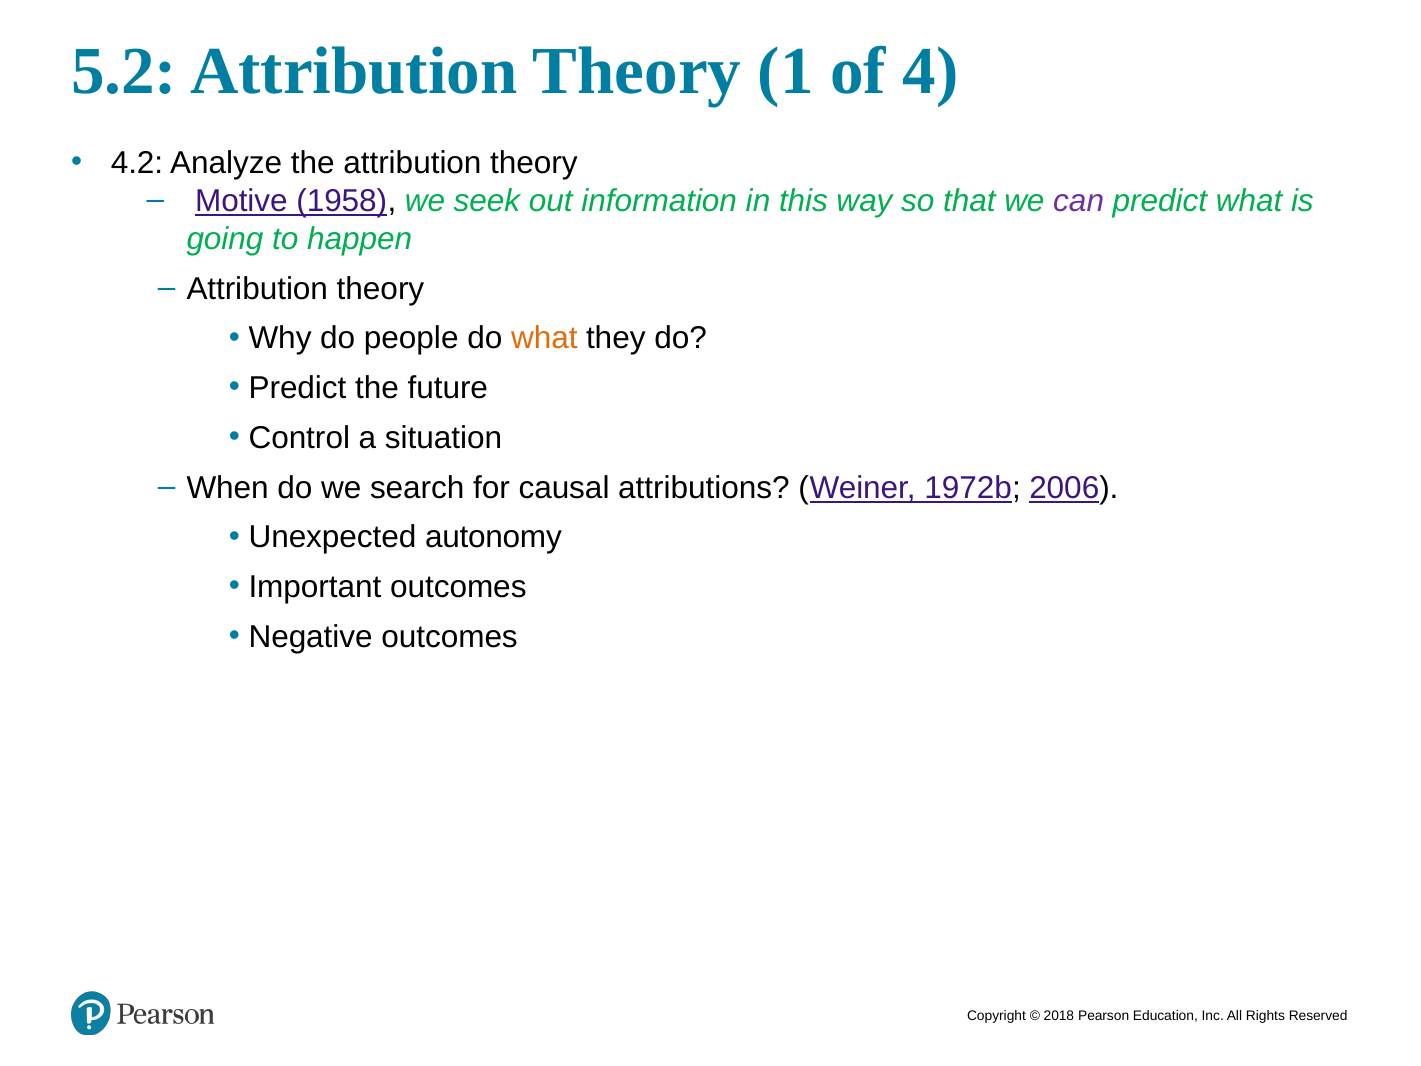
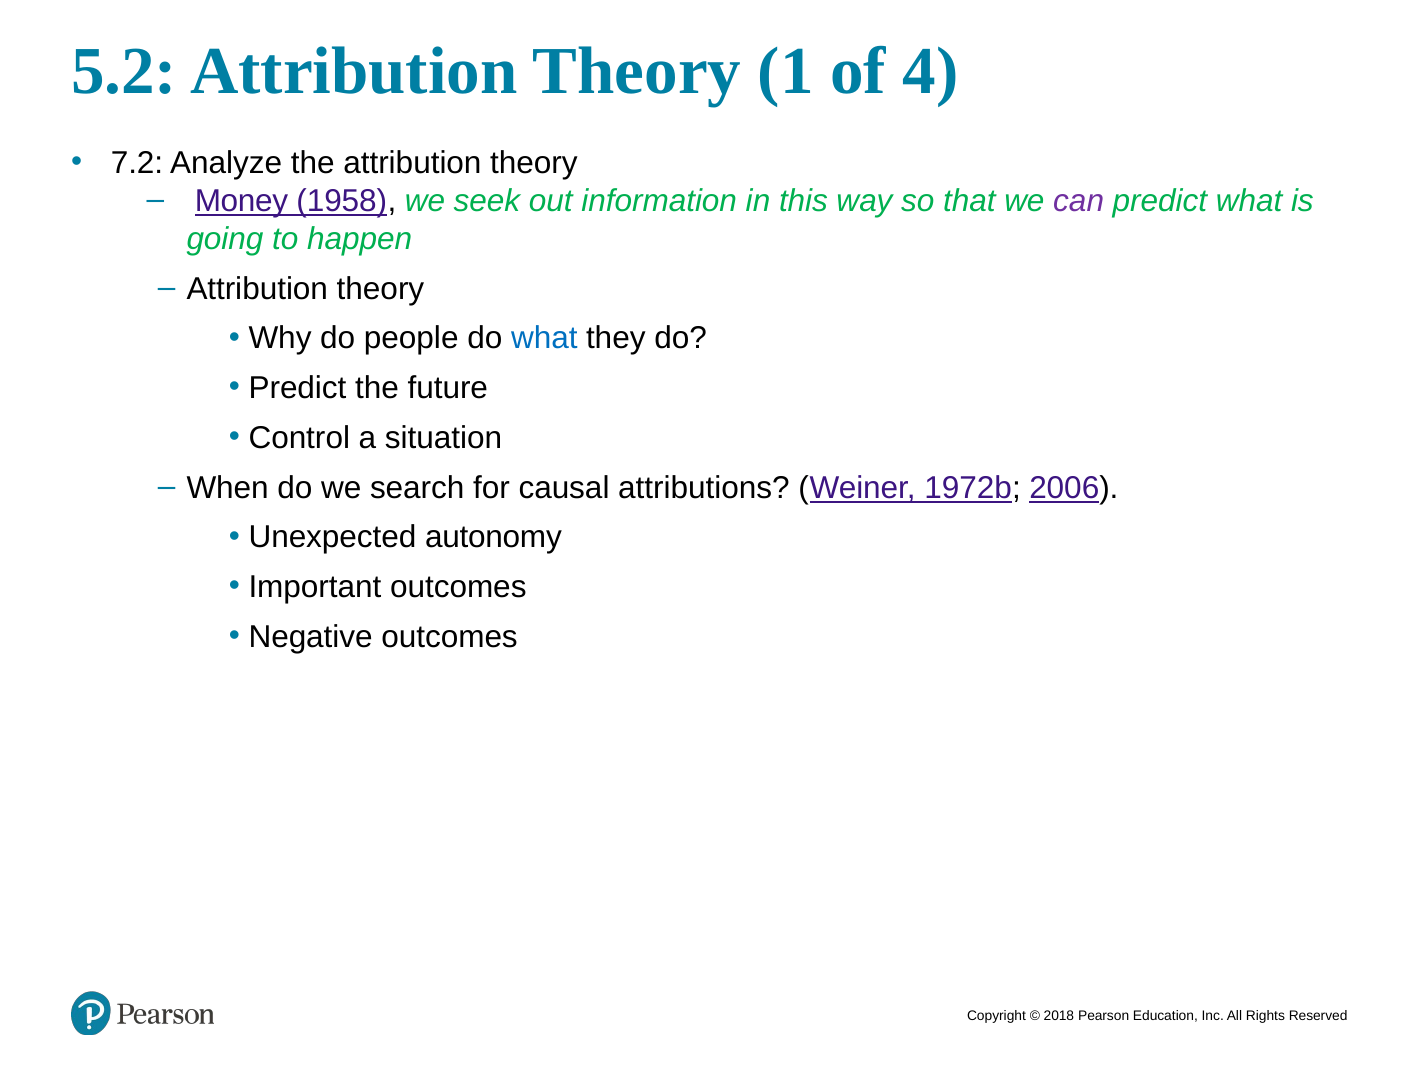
4.2: 4.2 -> 7.2 (137, 163)
Motive: Motive -> Money (241, 201)
what colour: orange -> blue (544, 338)
